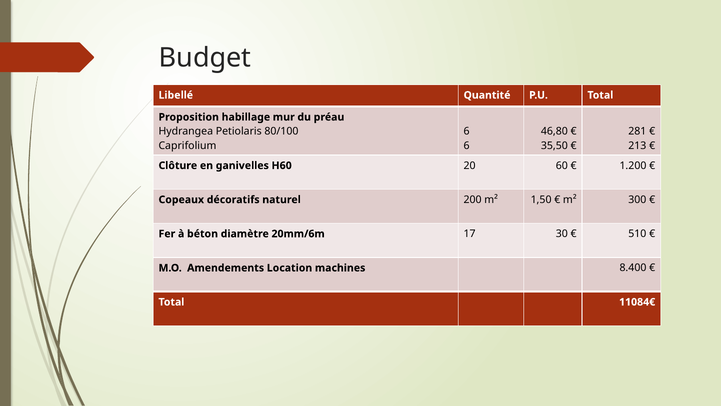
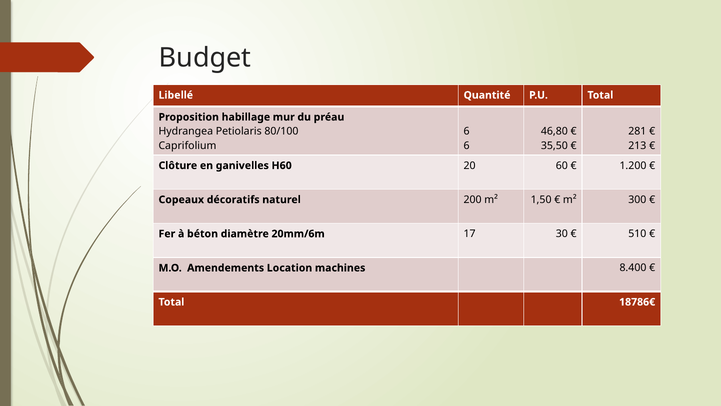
11084€: 11084€ -> 18786€ (637, 302)
